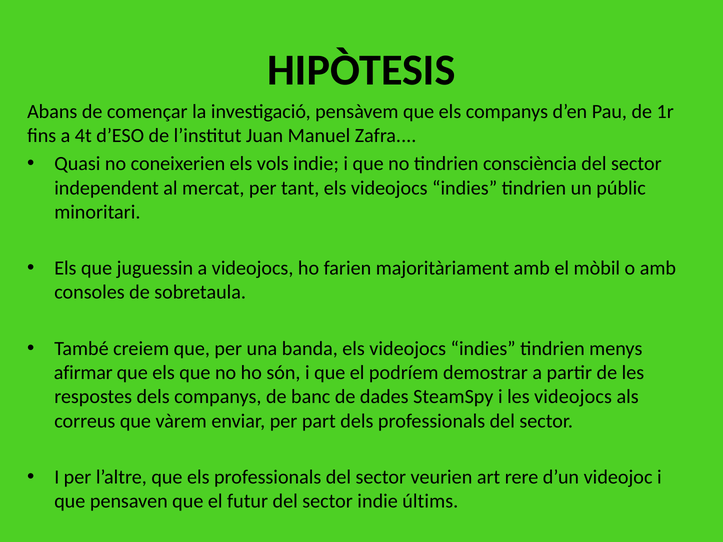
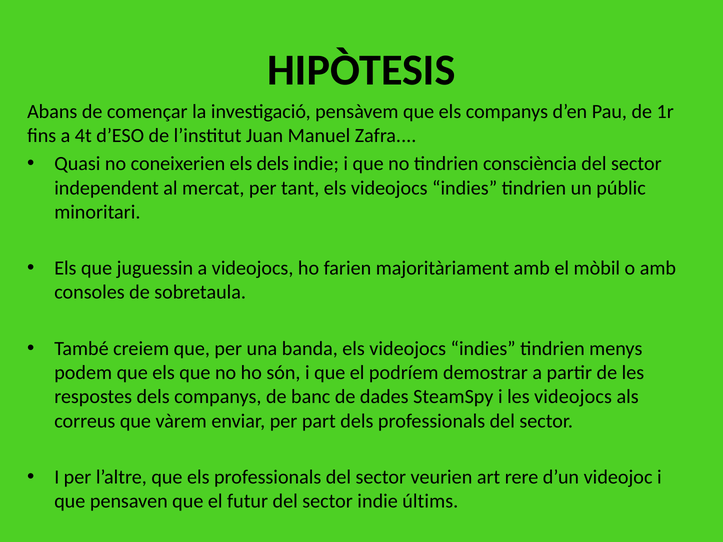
els vols: vols -> dels (273, 164)
afirmar: afirmar -> podem (83, 373)
